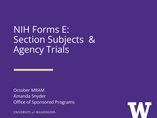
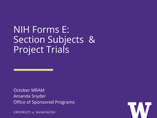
Agency: Agency -> Project (29, 50)
